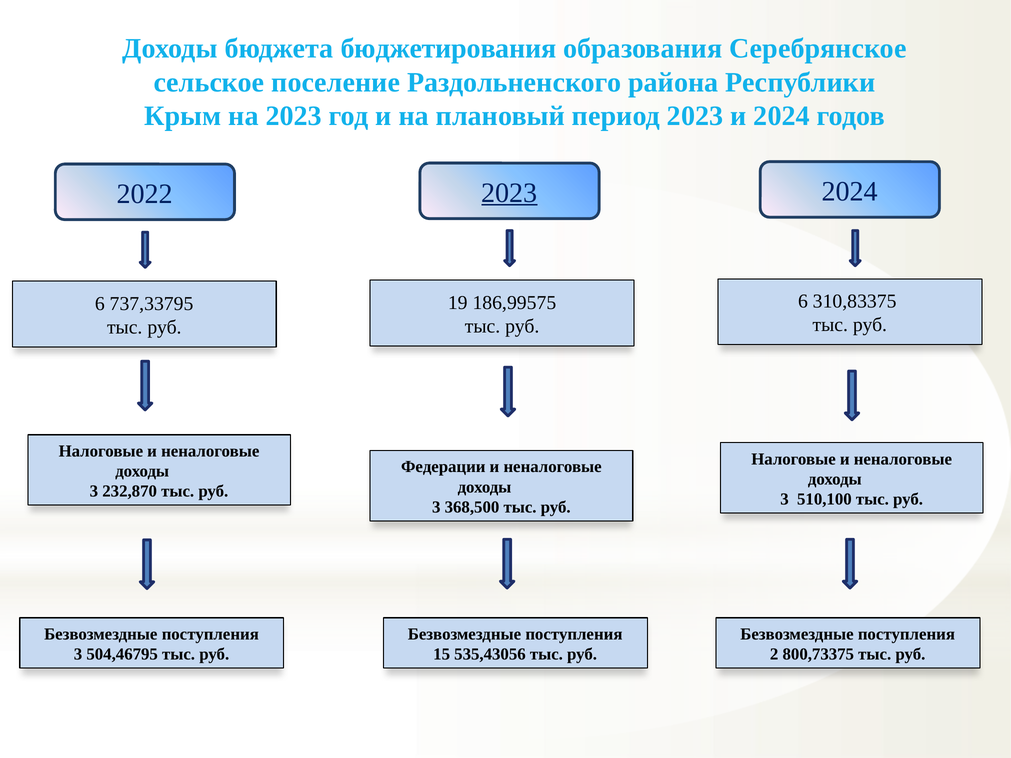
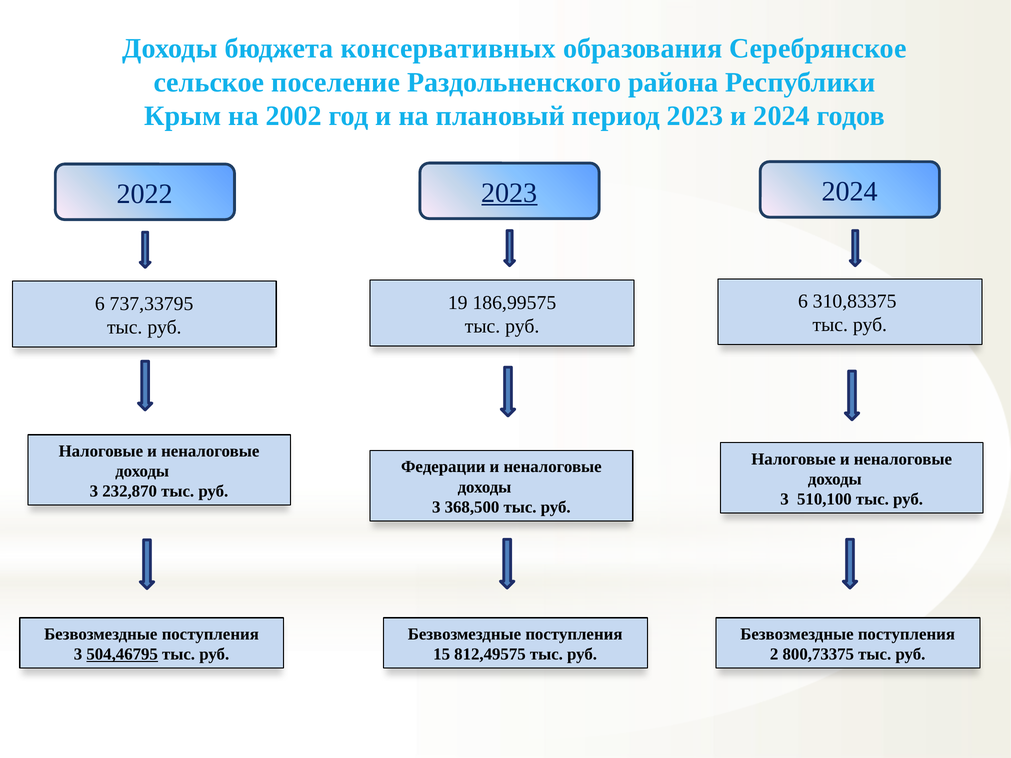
бюджетирования: бюджетирования -> консервативных (448, 49)
2023: 2023 -> 2002 (294, 116)
504,46795 underline: none -> present (122, 654)
535,43056: 535,43056 -> 812,49575 (490, 654)
